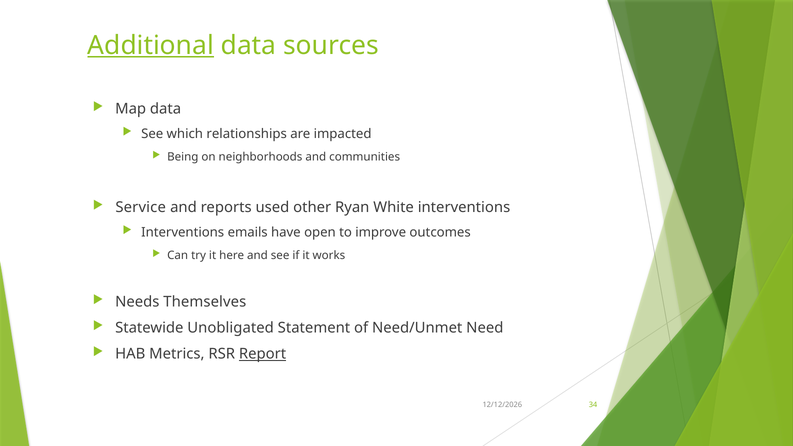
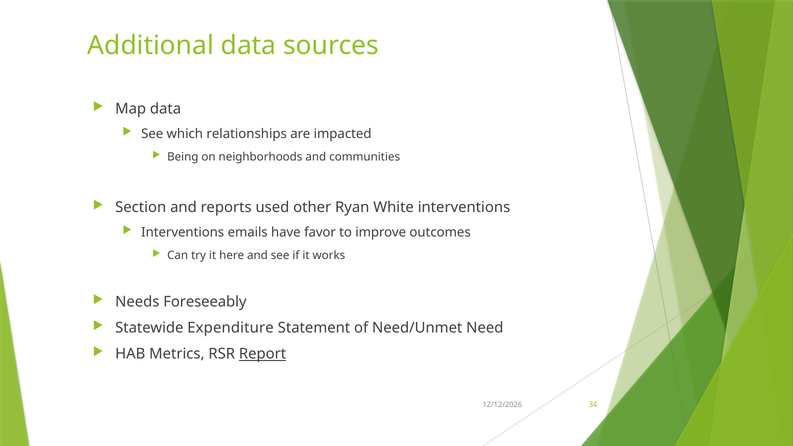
Additional underline: present -> none (151, 46)
Service: Service -> Section (141, 207)
open: open -> favor (320, 232)
Themselves: Themselves -> Foreseeably (205, 302)
Unobligated: Unobligated -> Expenditure (231, 328)
